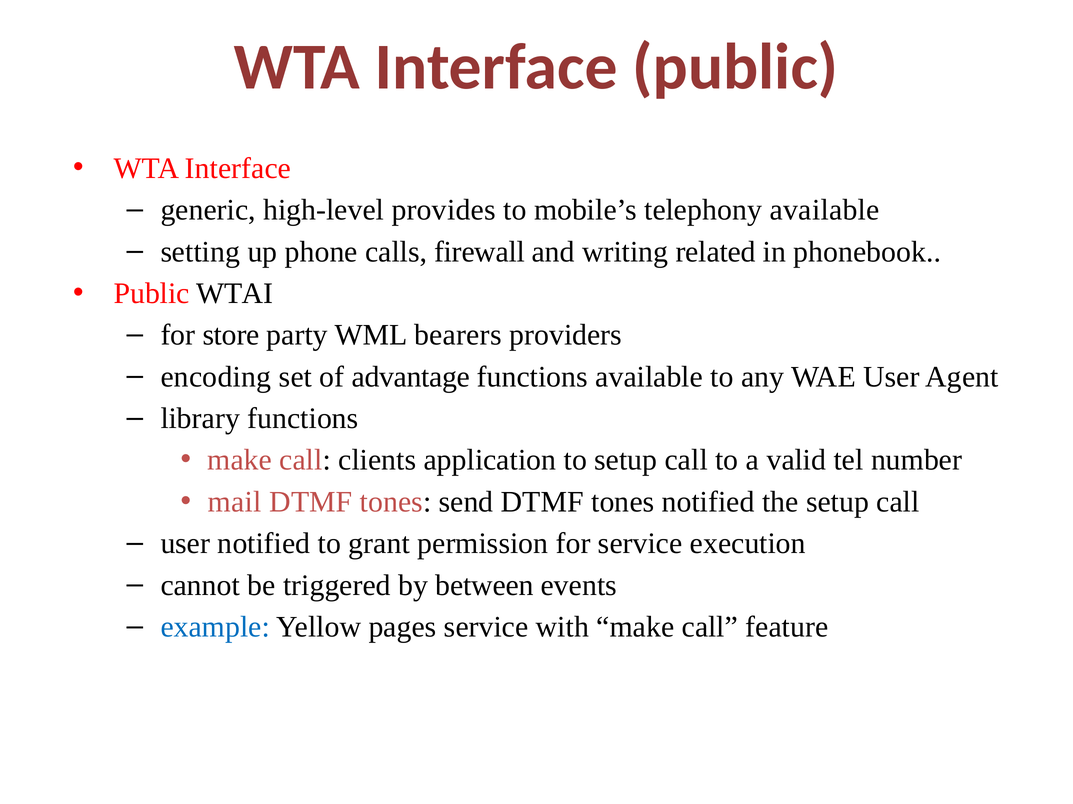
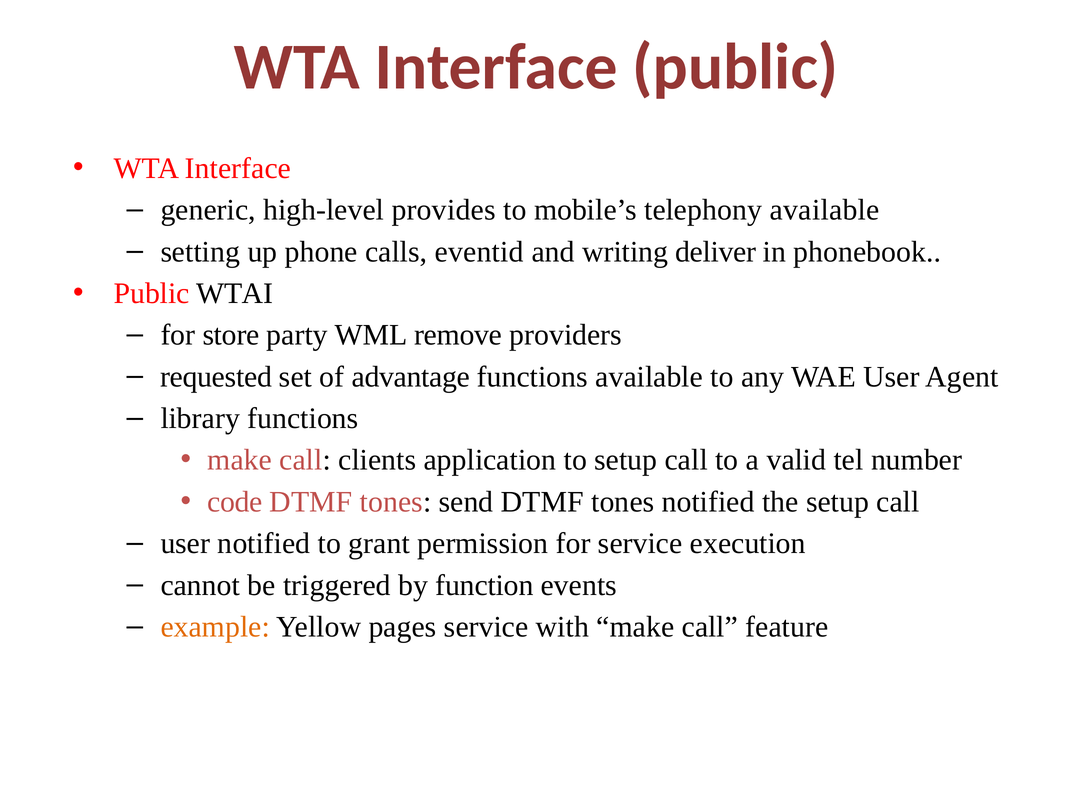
firewall: firewall -> eventid (479, 252)
related: related -> deliver (716, 252)
bearers: bearers -> remove (458, 335)
encoding: encoding -> requested (216, 377)
mail: mail -> code (235, 502)
between: between -> function (484, 586)
example colour: blue -> orange (215, 628)
